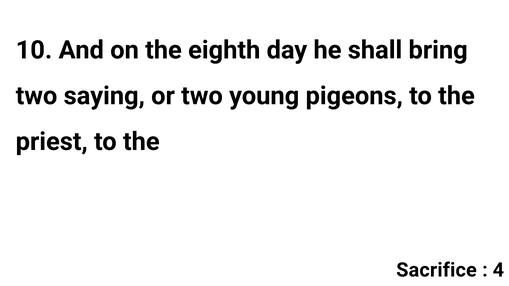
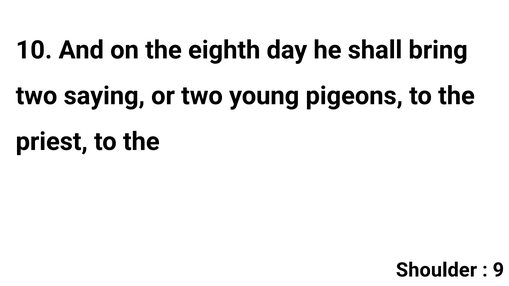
Sacrifice: Sacrifice -> Shoulder (436, 270)
4: 4 -> 9 (498, 270)
